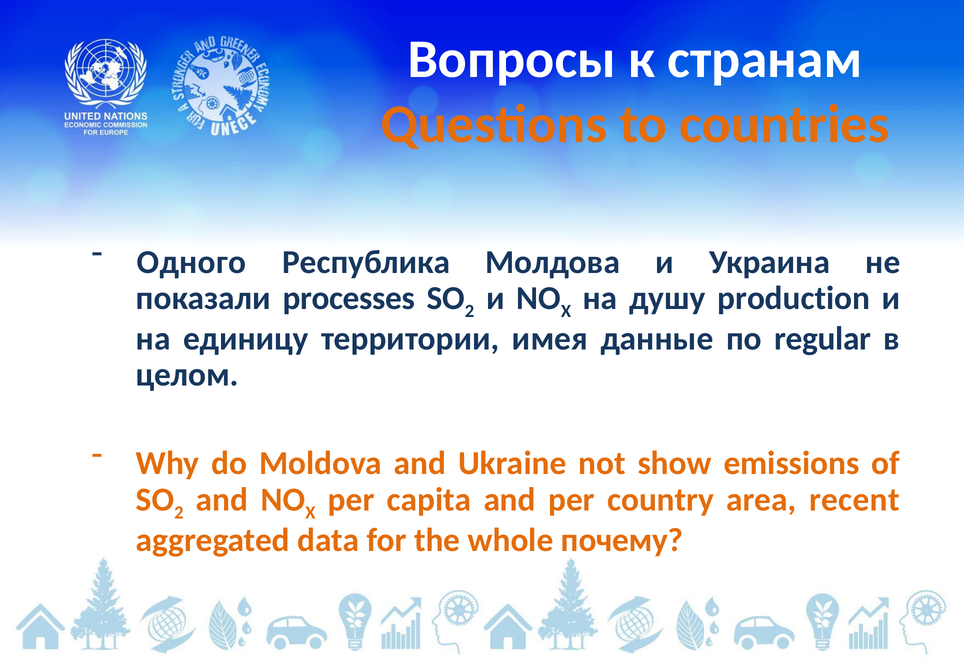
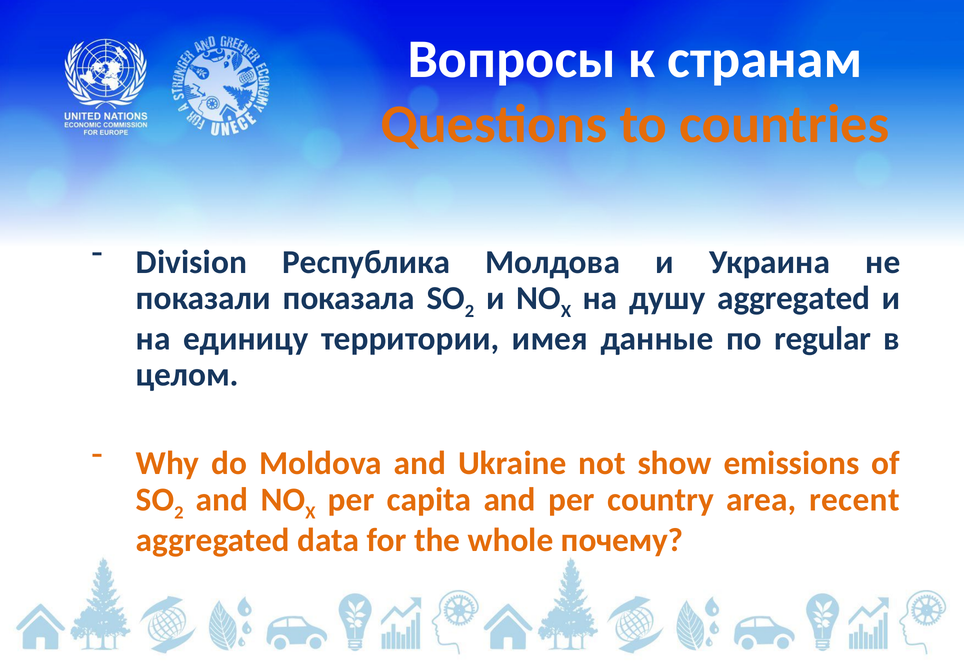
Одного: Одного -> Division (192, 262)
processes: processes -> показала (349, 298)
душу production: production -> aggregated (794, 298)
